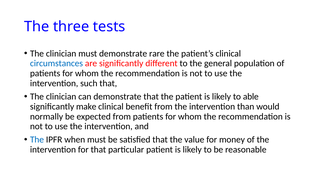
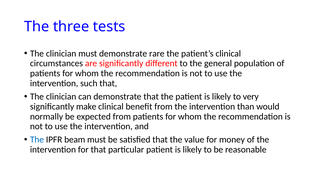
circumstances colour: blue -> black (56, 63)
able: able -> very (251, 96)
when: when -> beam (75, 139)
